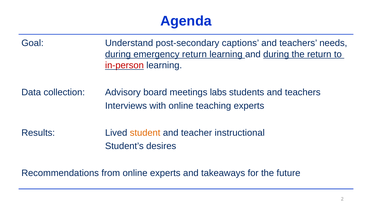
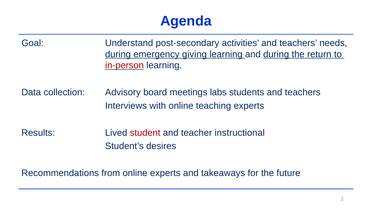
captions: captions -> activities (241, 43)
emergency return: return -> giving (194, 54)
student colour: orange -> red (145, 133)
